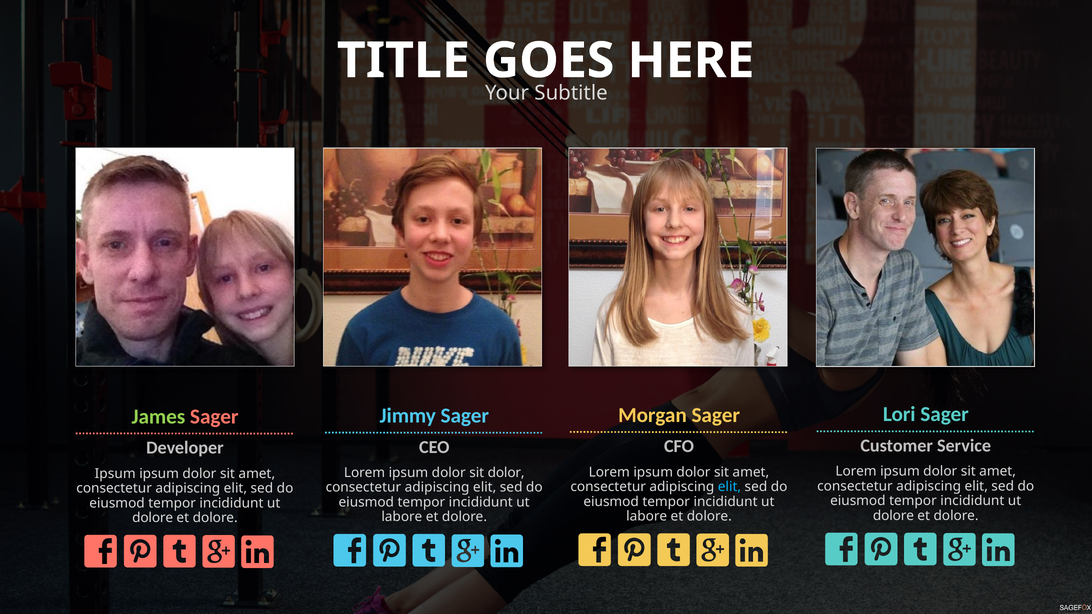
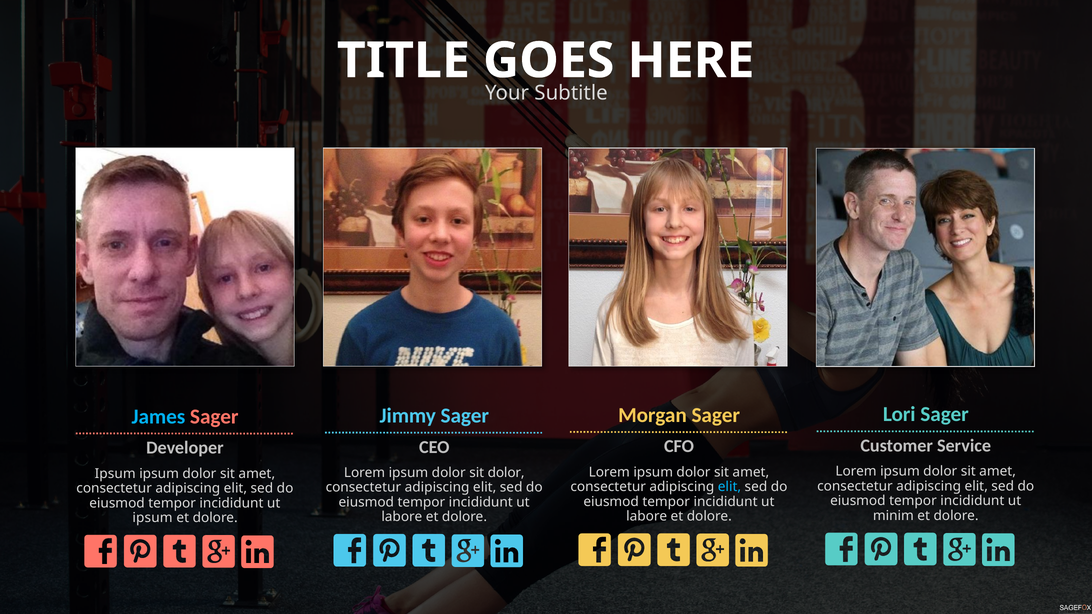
James colour: light green -> light blue (158, 417)
dolore: dolore -> minim (893, 516)
dolore: dolore -> ipsum (153, 518)
